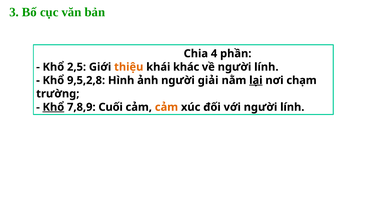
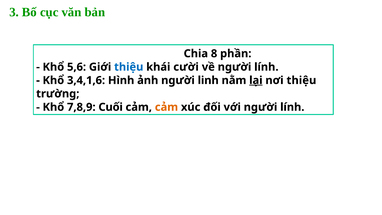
4: 4 -> 8 (214, 54)
2,5: 2,5 -> 5,6 (77, 67)
thiệu colour: orange -> blue (129, 67)
khác: khác -> cười (186, 67)
9,5,2,8: 9,5,2,8 -> 3,4,1,6 (86, 80)
giải: giải -> linh (208, 80)
nơi chạm: chạm -> thiệu (301, 80)
Khổ underline: present -> none (53, 107)
